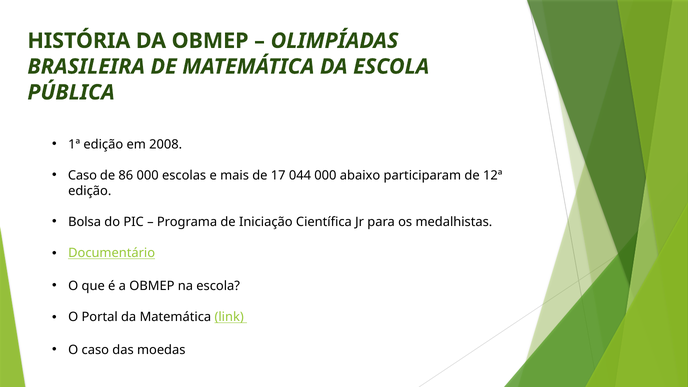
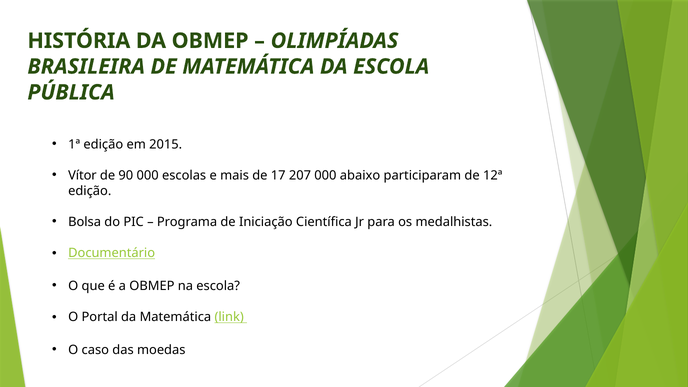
2008: 2008 -> 2015 (166, 144)
Caso: Caso -> Vítor (82, 175)
86: 86 -> 90 (126, 175)
044: 044 -> 207 (300, 175)
